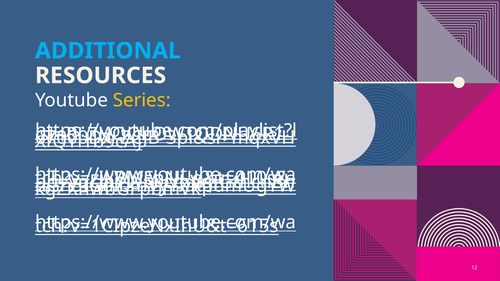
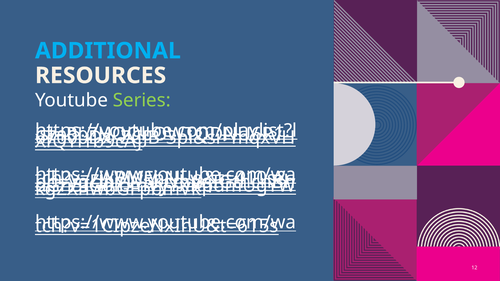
Series colour: yellow -> light green (142, 100)
